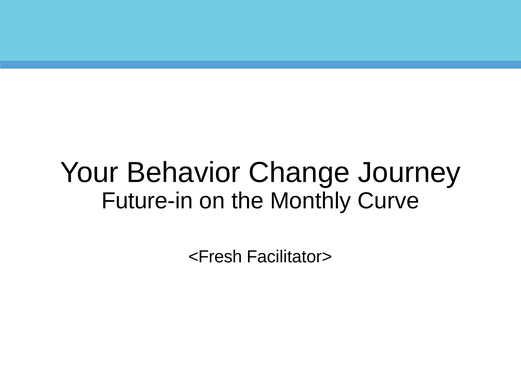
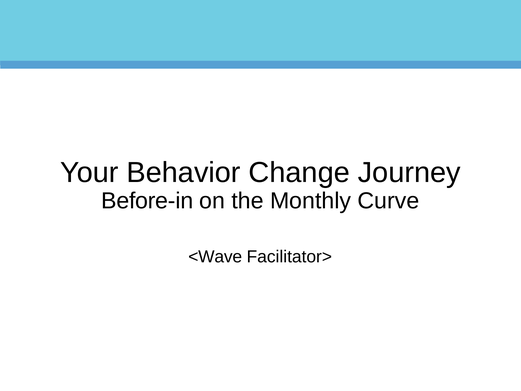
Future-in: Future-in -> Before-in (147, 201)
<Fresh: <Fresh -> <Wave (215, 257)
